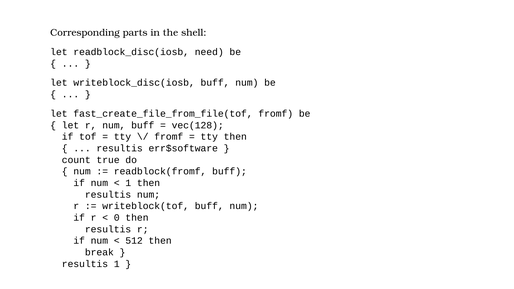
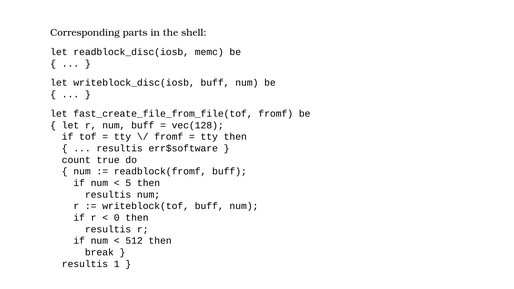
need: need -> memc (209, 52)
1: 1 -> 5 (128, 183)
